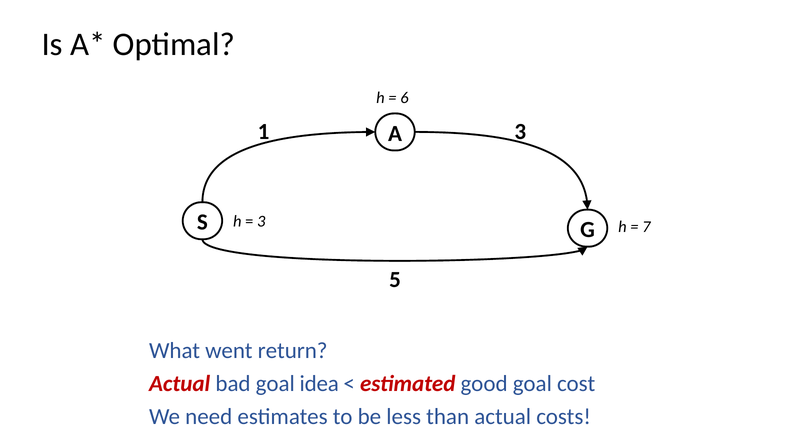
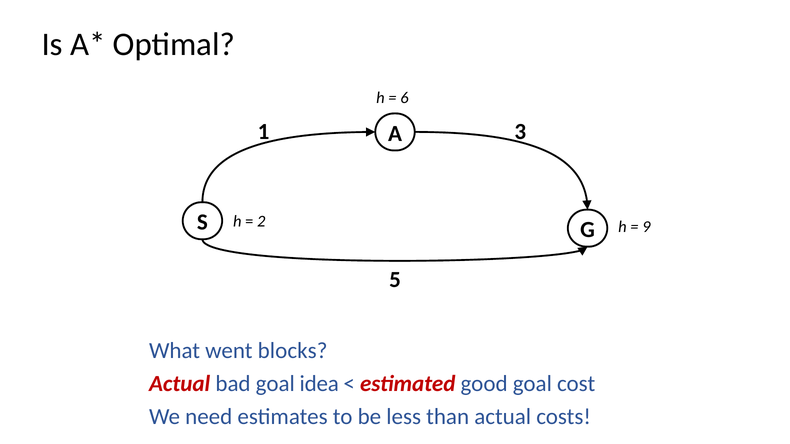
3: 3 -> 2 (261, 221)
7: 7 -> 9 (646, 227)
return: return -> blocks (293, 351)
